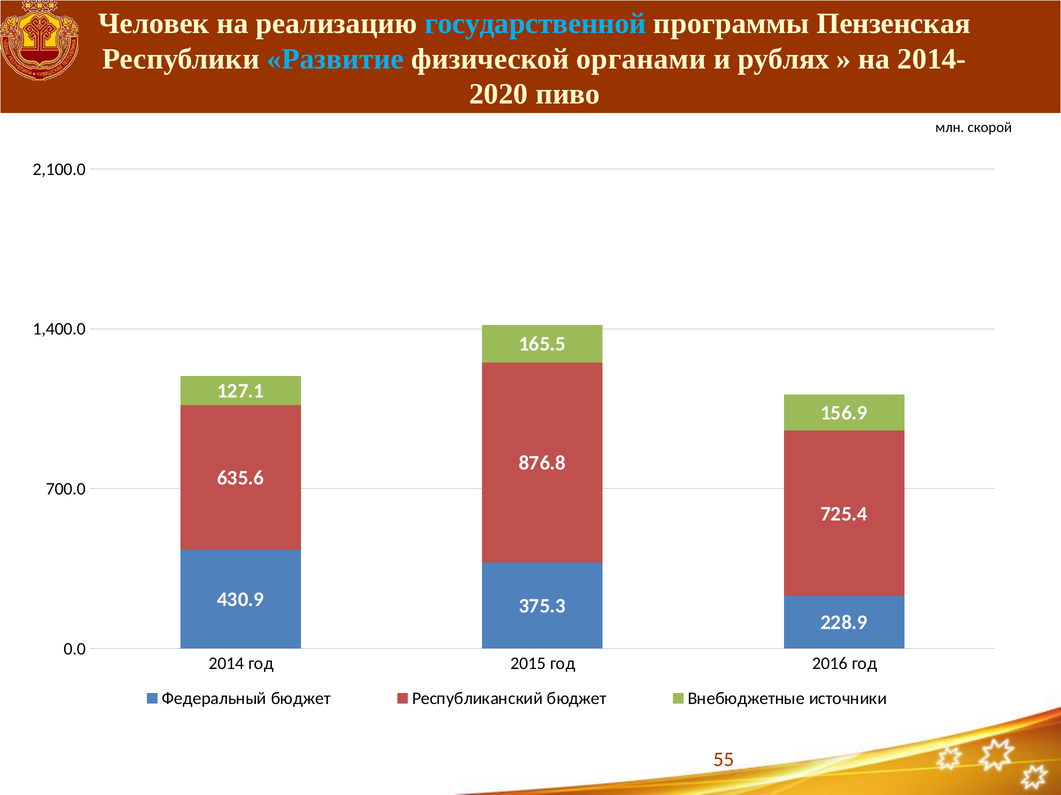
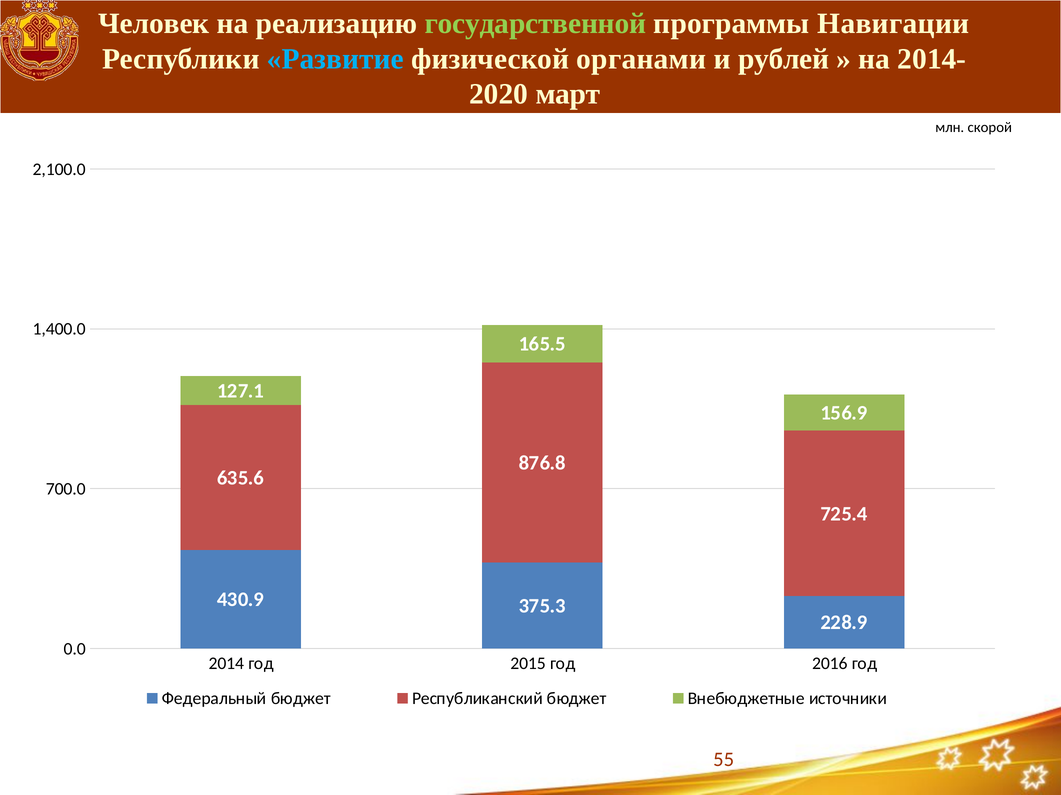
государственной colour: light blue -> light green (535, 24)
Пензенская: Пензенская -> Навигации (893, 24)
рублях: рублях -> рублей (784, 59)
пиво: пиво -> март (568, 94)
